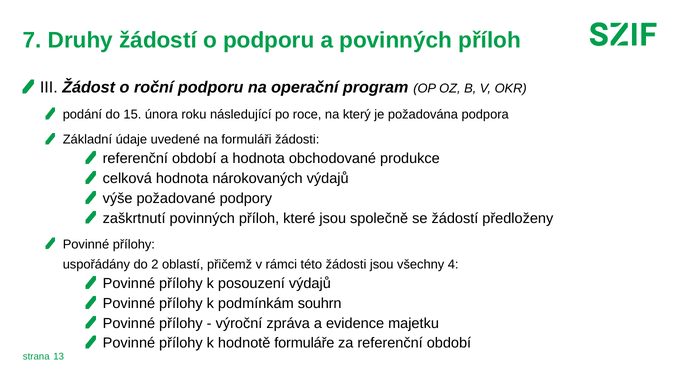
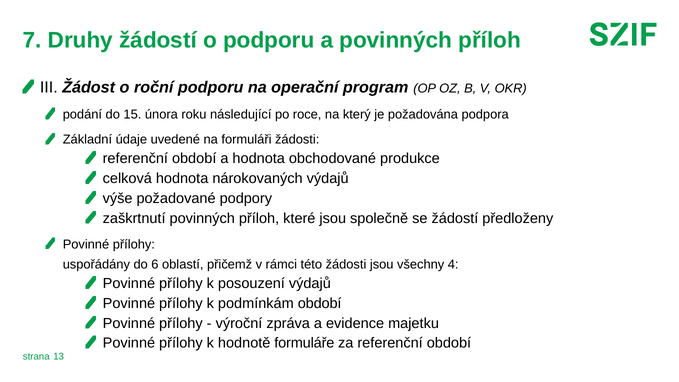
2: 2 -> 6 (155, 264)
podmínkám souhrn: souhrn -> období (320, 303)
